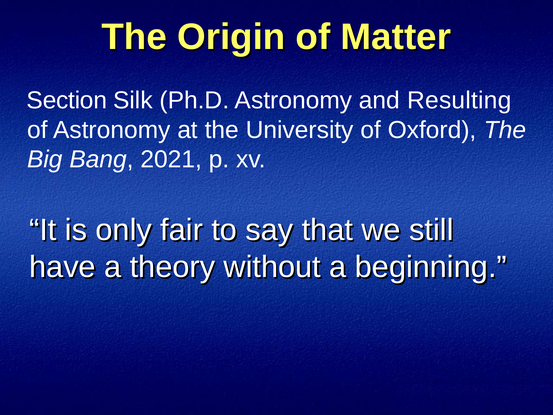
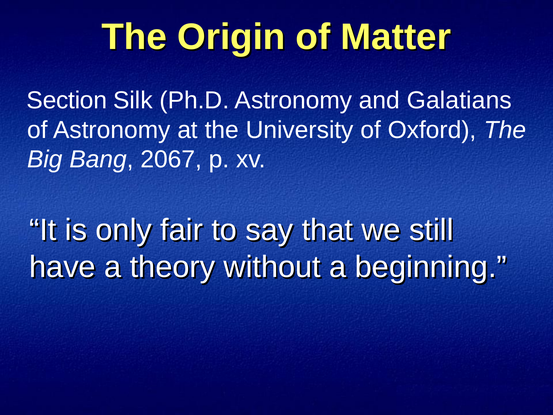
Resulting: Resulting -> Galatians (459, 100)
2021: 2021 -> 2067 (171, 159)
